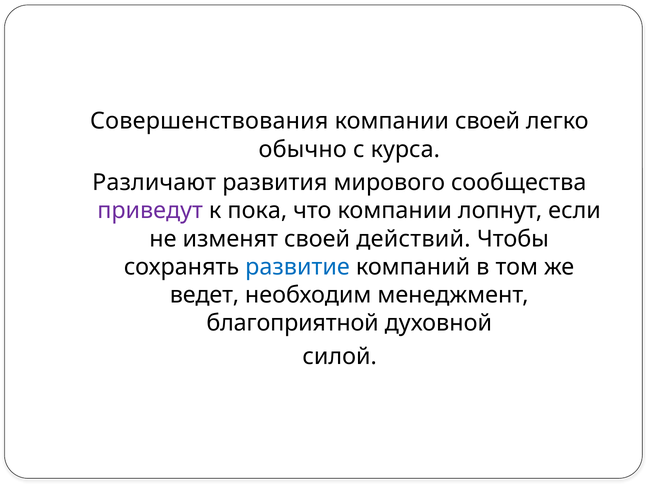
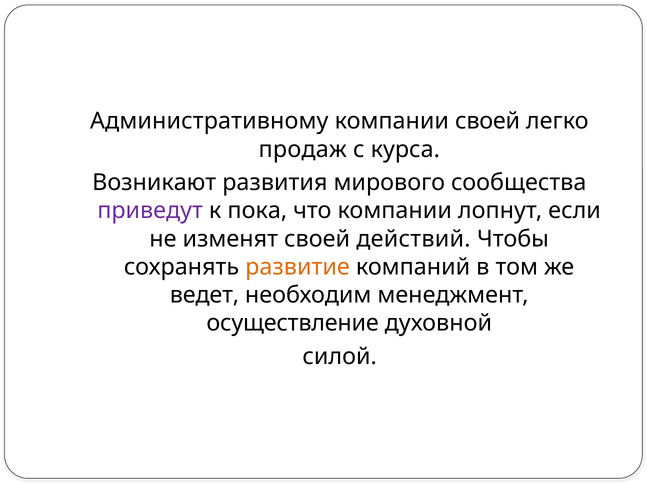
Совершенствования: Совершенствования -> Административному (209, 121)
обычно: обычно -> продаж (303, 149)
Различают: Различают -> Возникают (154, 183)
развитие colour: blue -> orange (298, 267)
благоприятной: благоприятной -> осуществление (293, 323)
